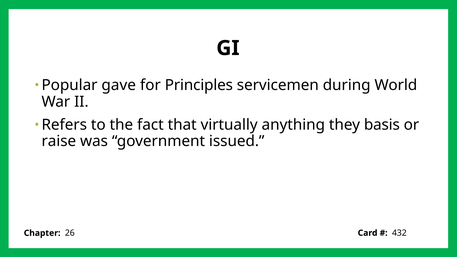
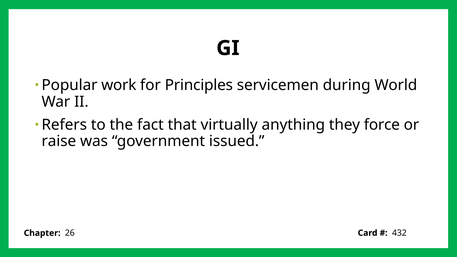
gave: gave -> work (119, 85)
basis: basis -> force (382, 125)
